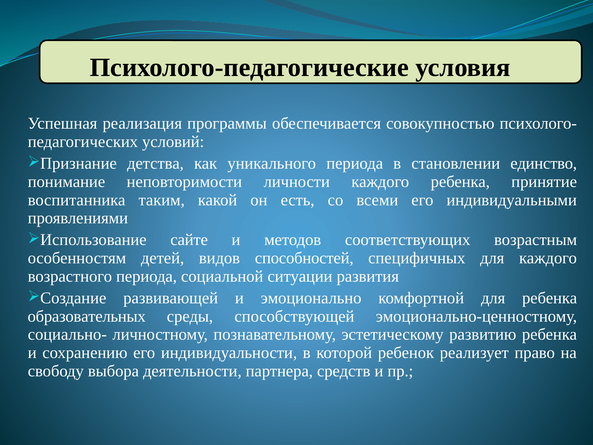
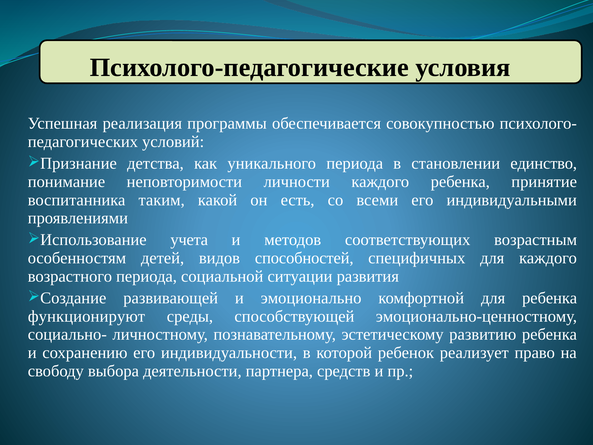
сайте: сайте -> учета (189, 240)
образовательных: образовательных -> функционируют (86, 316)
